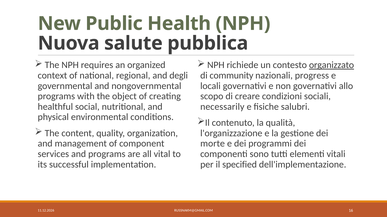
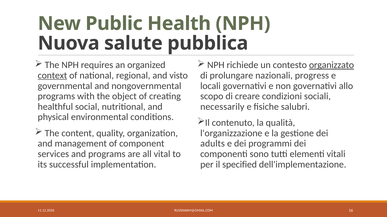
context underline: none -> present (52, 76)
degli: degli -> visto (179, 76)
community: community -> prolungare (231, 76)
morte: morte -> adults (213, 144)
